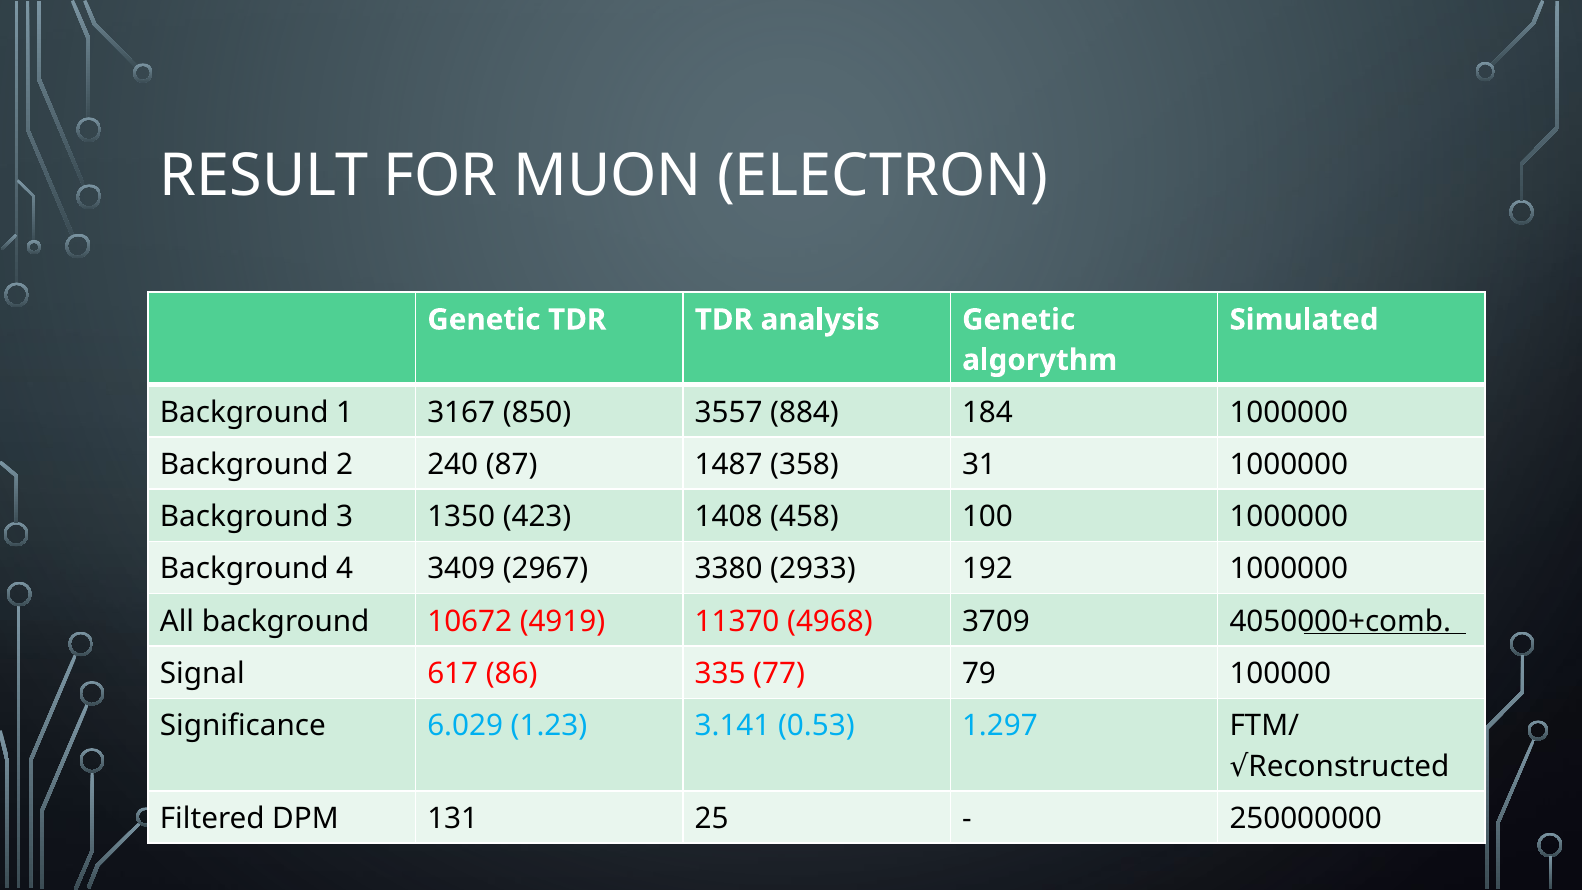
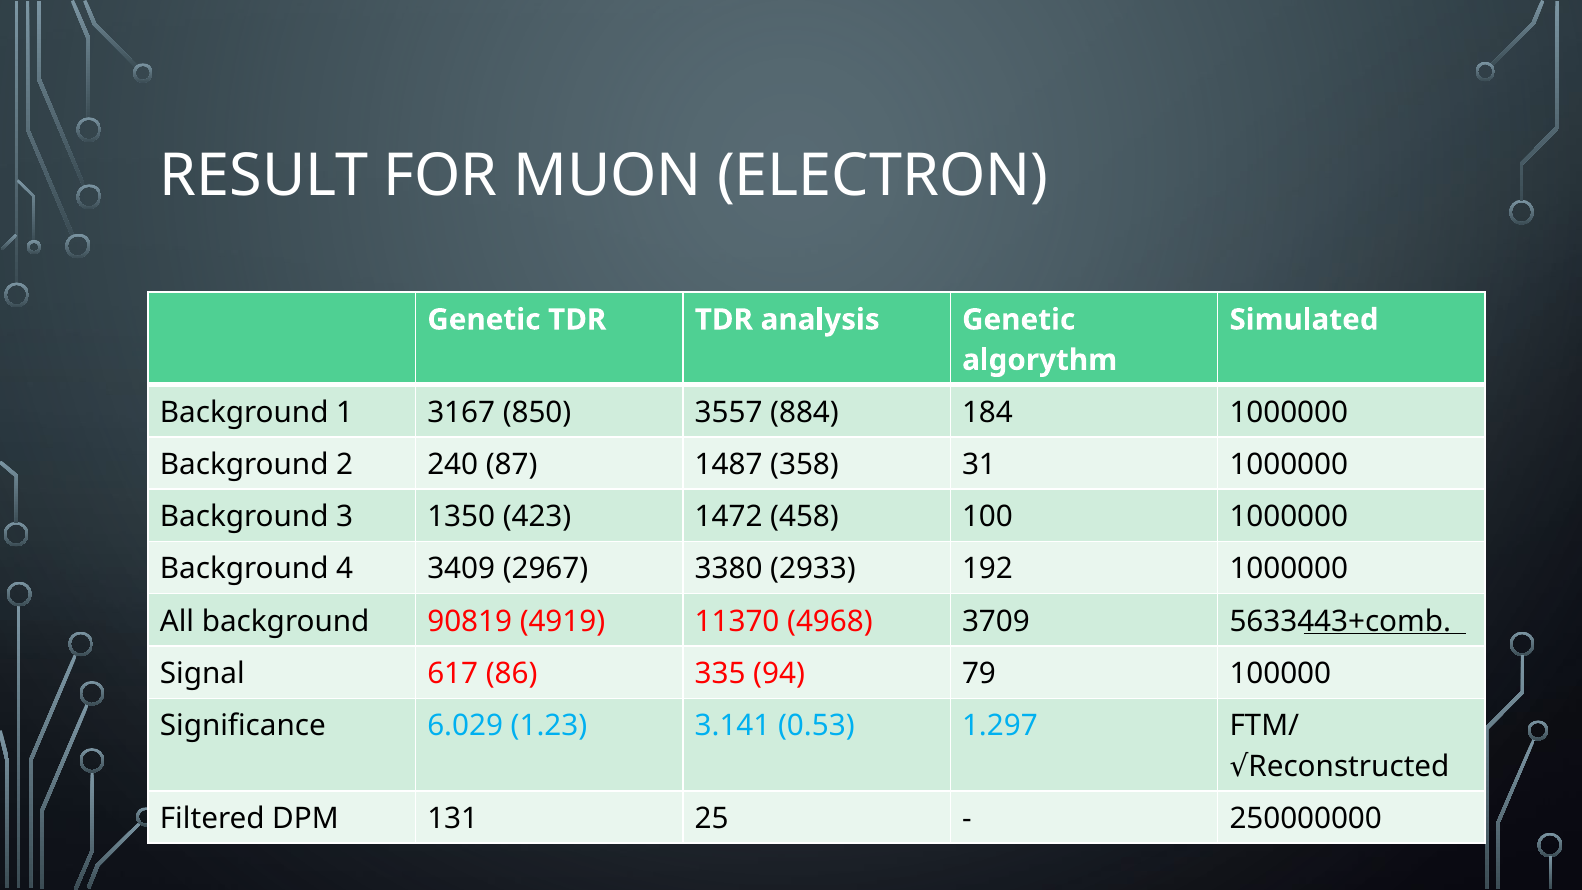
1408: 1408 -> 1472 (729, 517)
10672: 10672 -> 90819 (470, 621)
4050000+comb: 4050000+comb -> 5633443+comb (1340, 621)
77: 77 -> 94 (779, 674)
